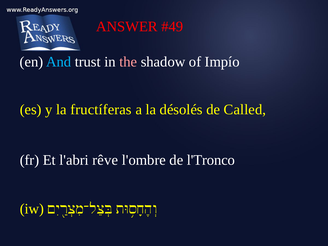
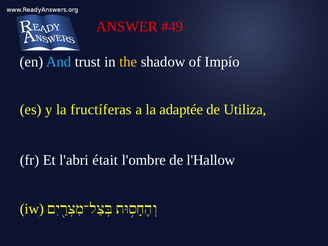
the colour: pink -> yellow (128, 62)
désolés: désolés -> adaptée (181, 109)
Called: Called -> Utiliza (245, 109)
rêve: rêve -> était (105, 160)
l'Tronco: l'Tronco -> l'Hallow (211, 160)
